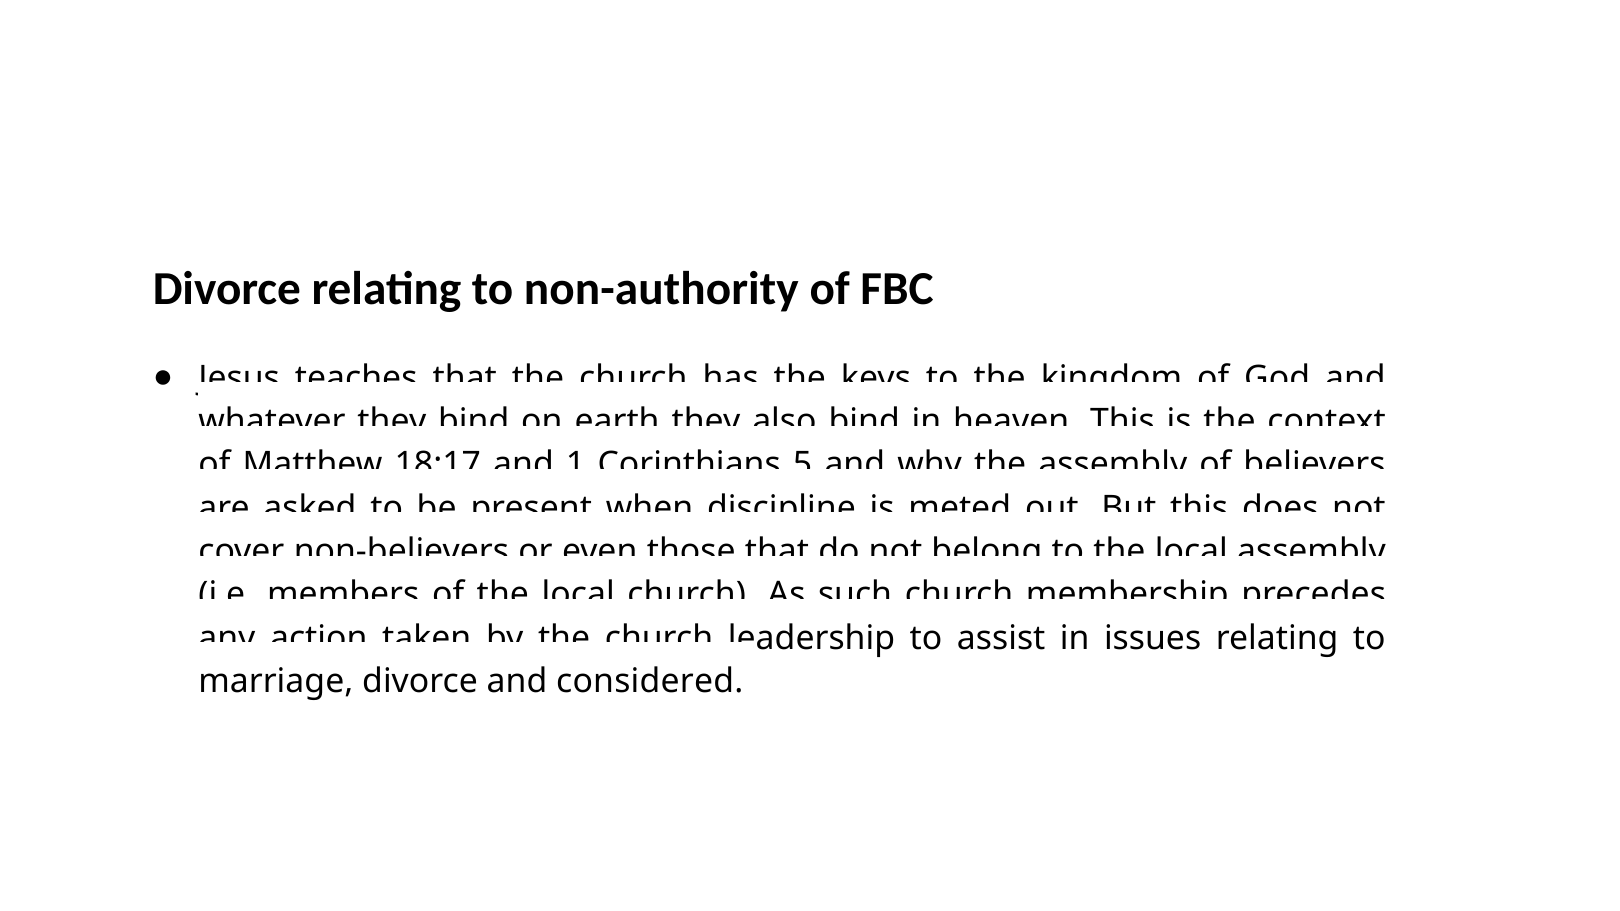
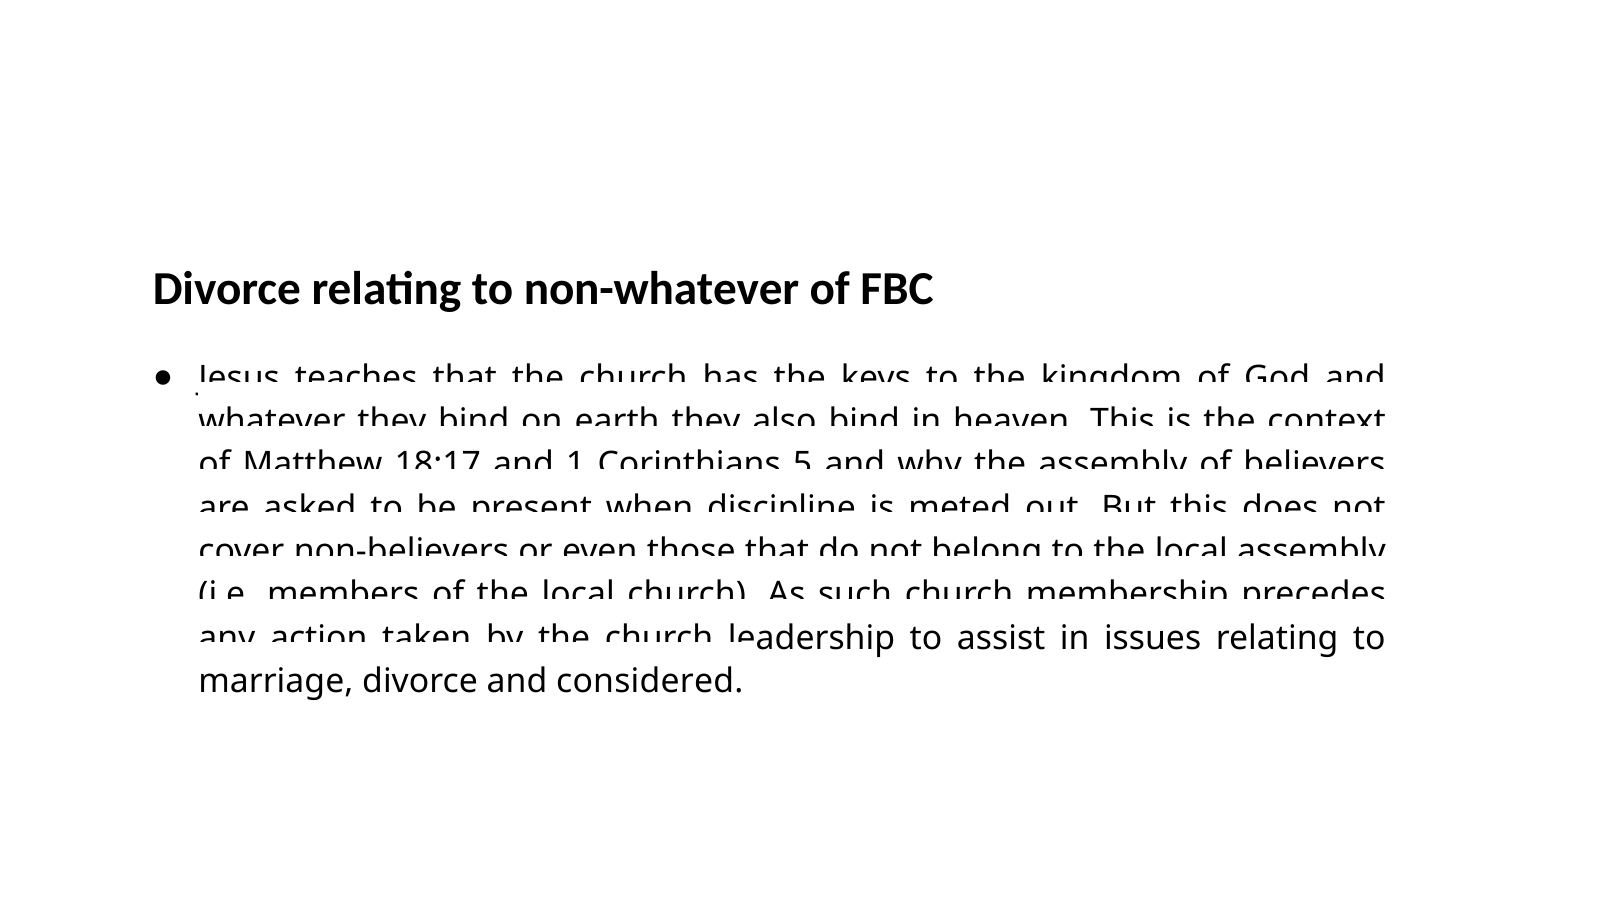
non-authority: non-authority -> non-whatever (662, 289)
